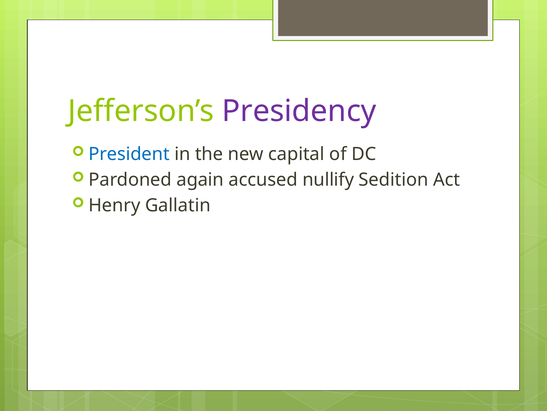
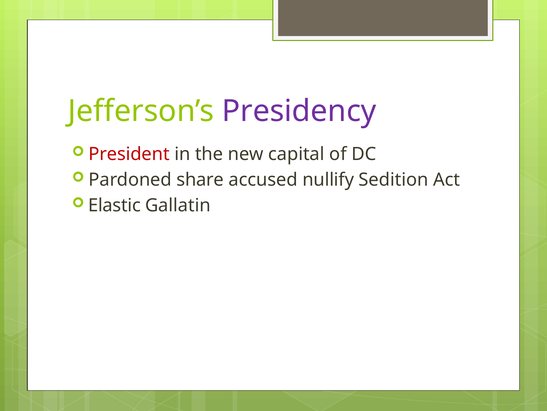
President colour: blue -> red (129, 154)
again: again -> share (200, 179)
Henry: Henry -> Elastic (114, 205)
